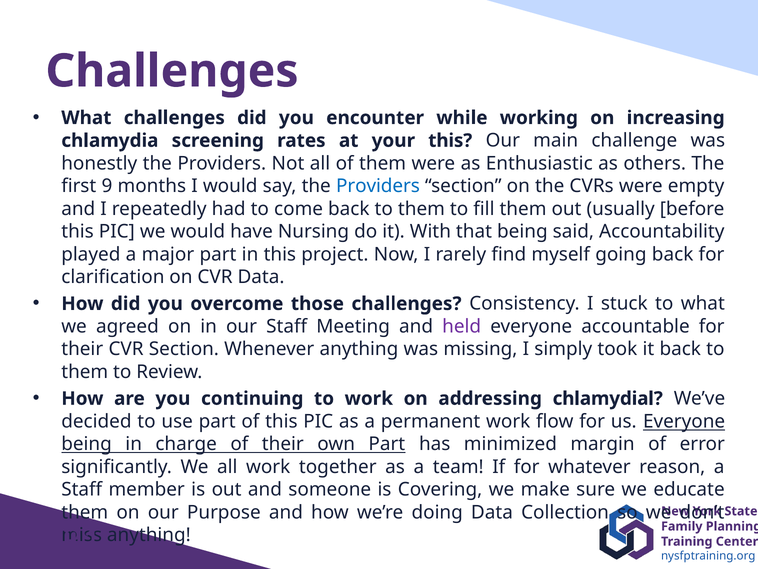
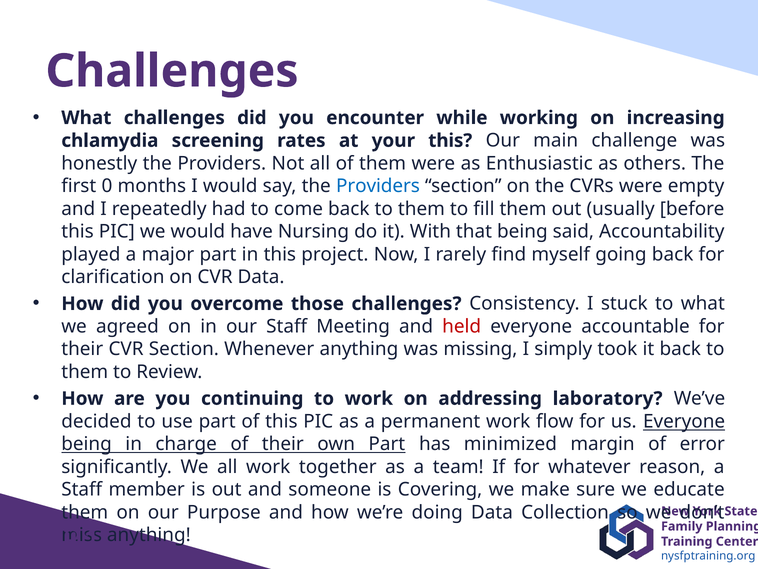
9: 9 -> 0 (107, 186)
held colour: purple -> red (462, 326)
chlamydial: chlamydial -> laboratory (608, 398)
